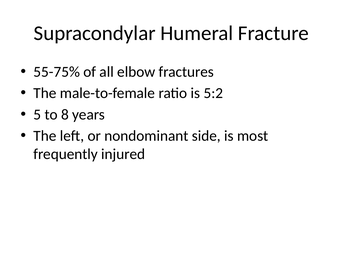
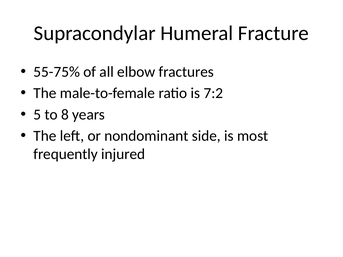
5:2: 5:2 -> 7:2 (213, 93)
